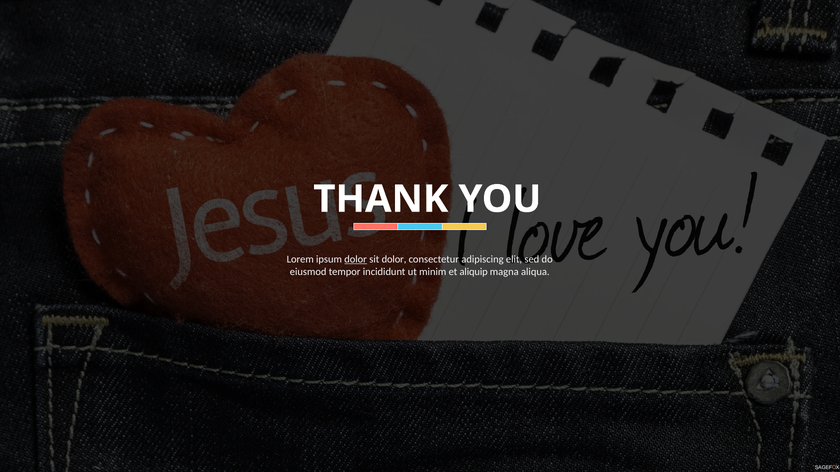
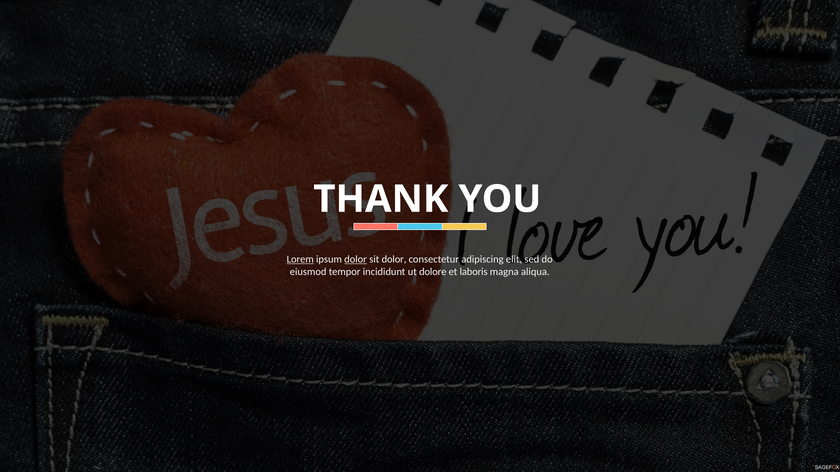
Lorem underline: none -> present (300, 259)
minim: minim -> dolore (433, 272)
aliquip: aliquip -> laboris (474, 272)
